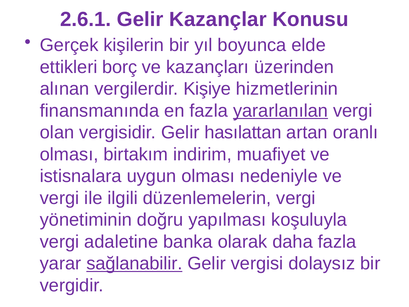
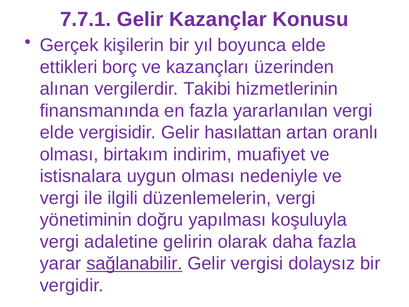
2.6.1: 2.6.1 -> 7.7.1 (86, 20)
Kişiye: Kişiye -> Takibi (207, 89)
yararlanılan underline: present -> none (280, 111)
olan: olan -> elde (57, 132)
banka: banka -> gelirin (188, 242)
